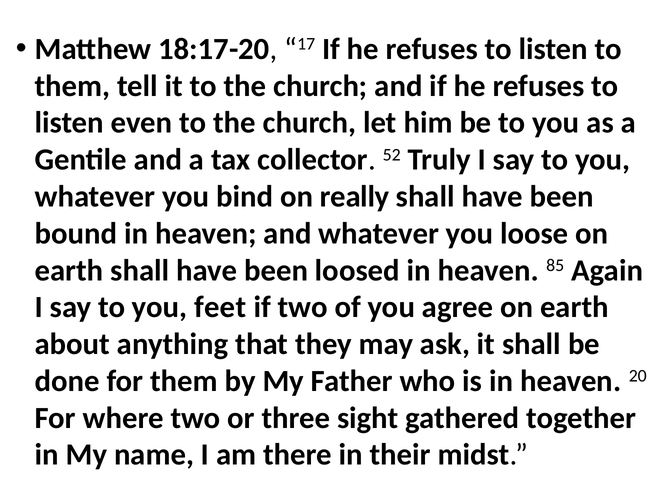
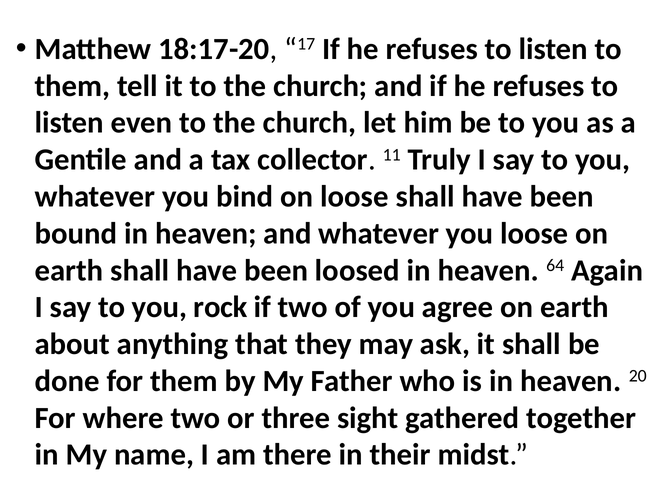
52: 52 -> 11 (392, 155)
on really: really -> loose (354, 197)
85: 85 -> 64 (555, 266)
feet: feet -> rock (220, 307)
